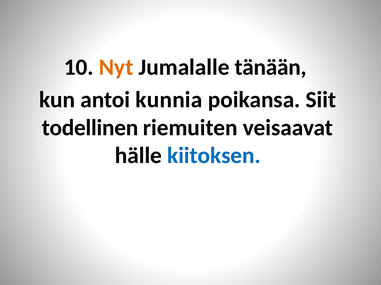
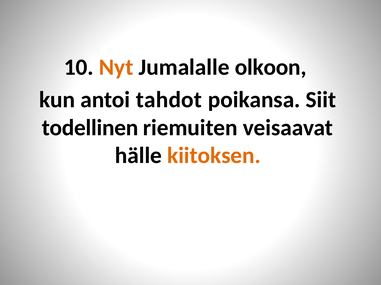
tänään: tänään -> olkoon (271, 67)
kunnia: kunnia -> tahdot (169, 100)
kiitoksen colour: blue -> orange (214, 156)
